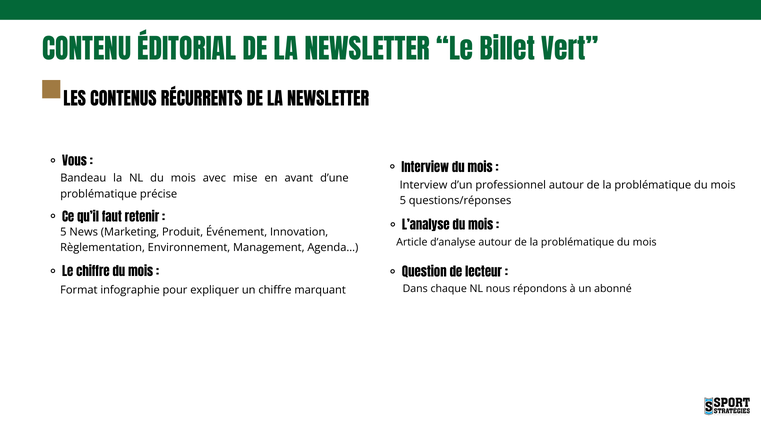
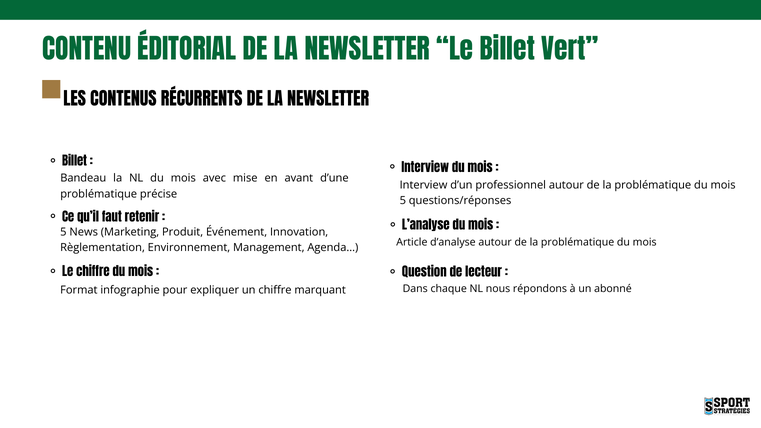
Vous: Vous -> Billet (75, 162)
